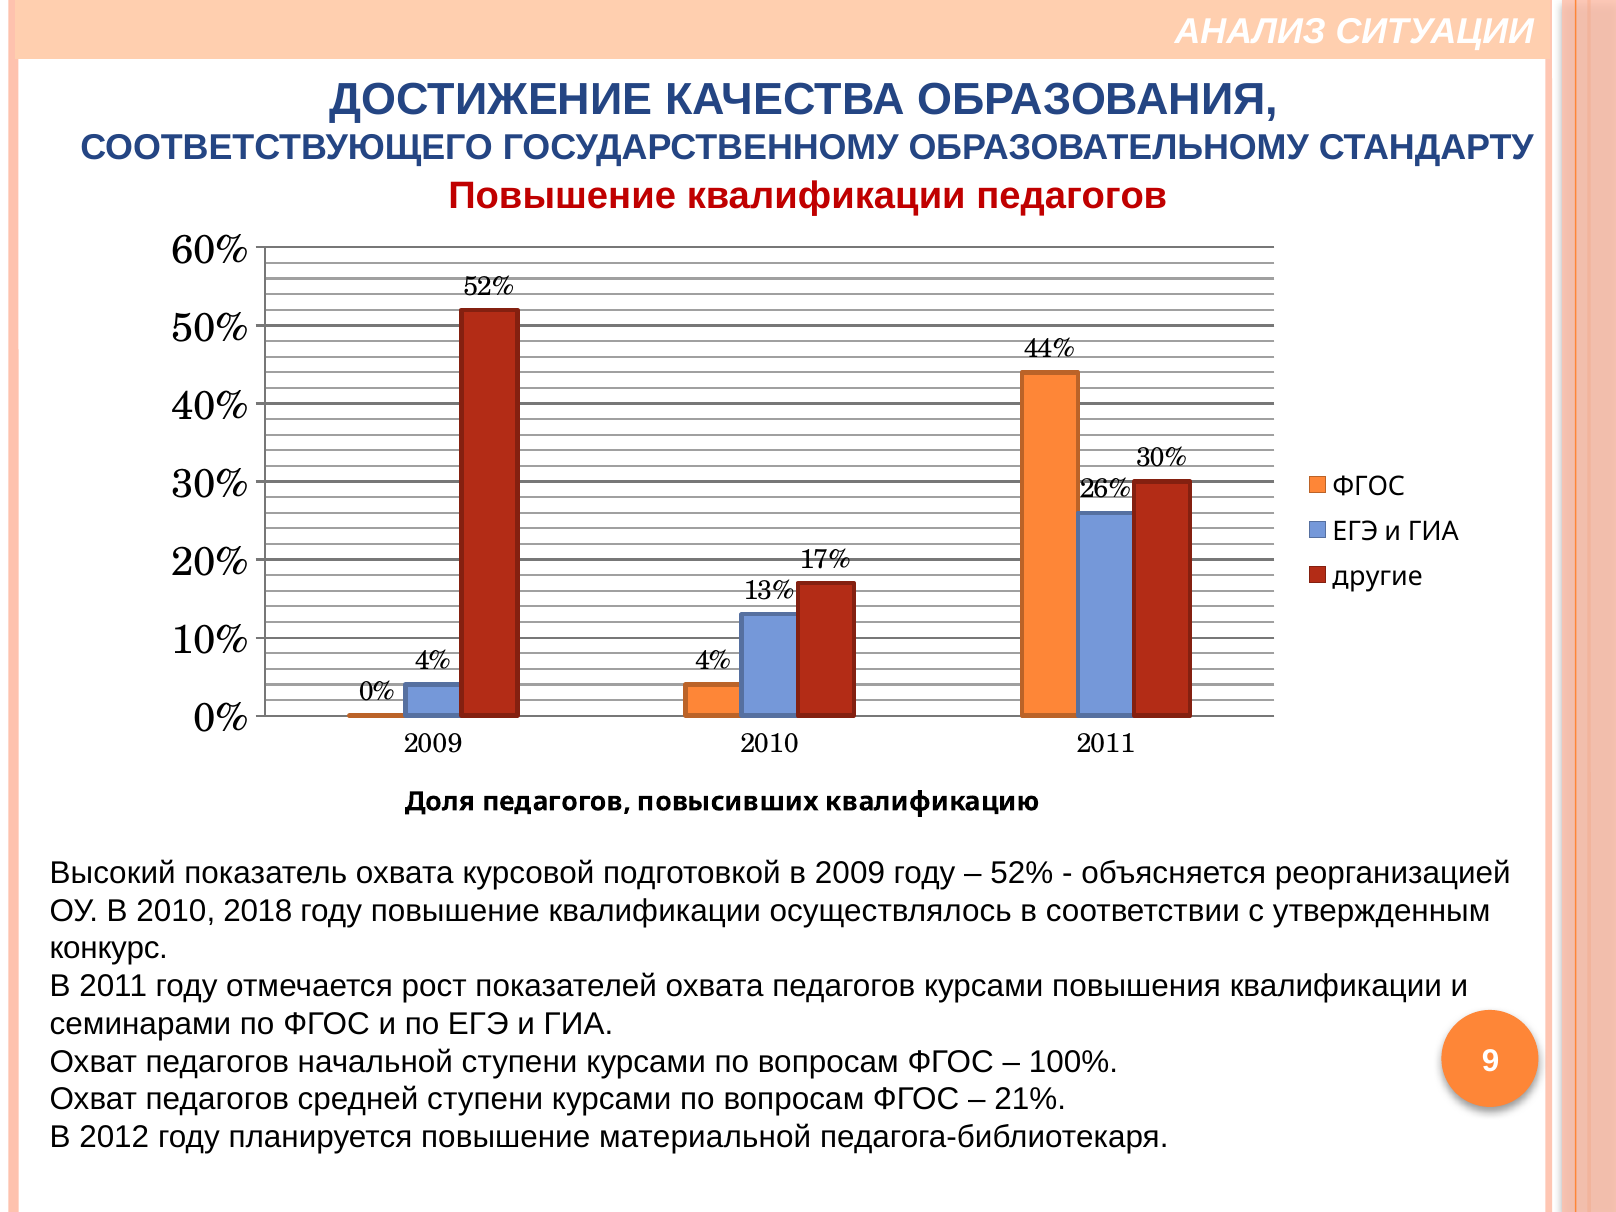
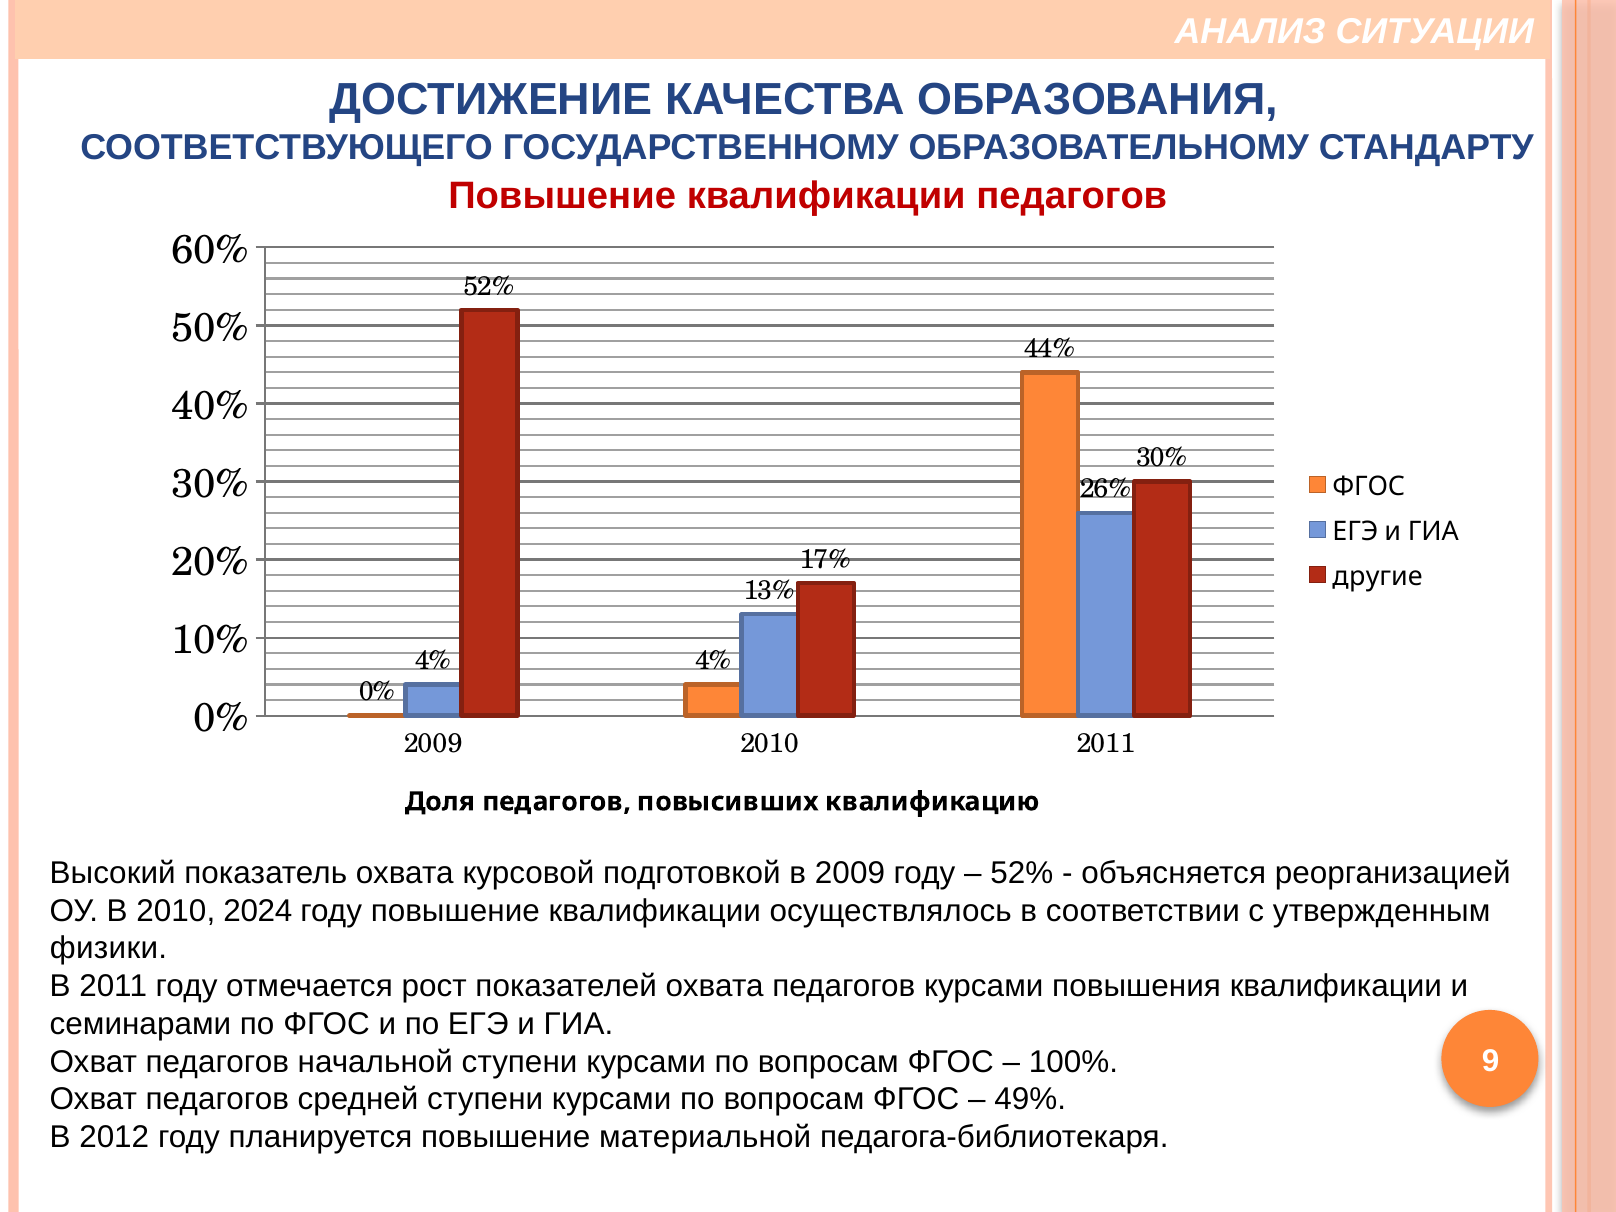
2018: 2018 -> 2024 (258, 911)
конкурс: конкурс -> физики (109, 949)
21%: 21% -> 49% (1030, 1100)
